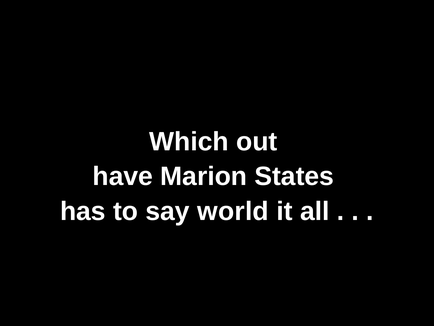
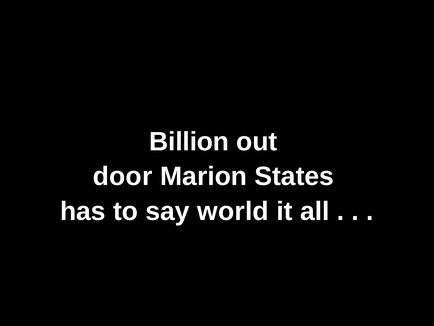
Which: Which -> Billion (189, 141)
have: have -> door (123, 176)
